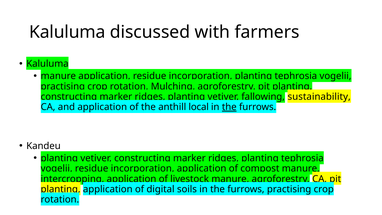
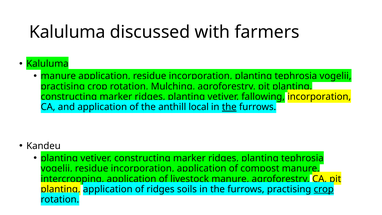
sustainability: sustainability -> incorporation (319, 97)
of digital: digital -> ridges (161, 189)
crop underline: none -> present (324, 189)
